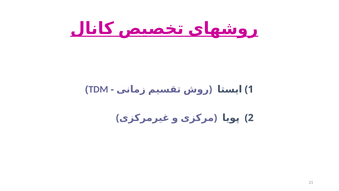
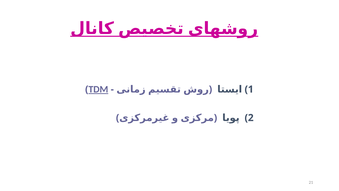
TDM underline: none -> present (98, 89)
